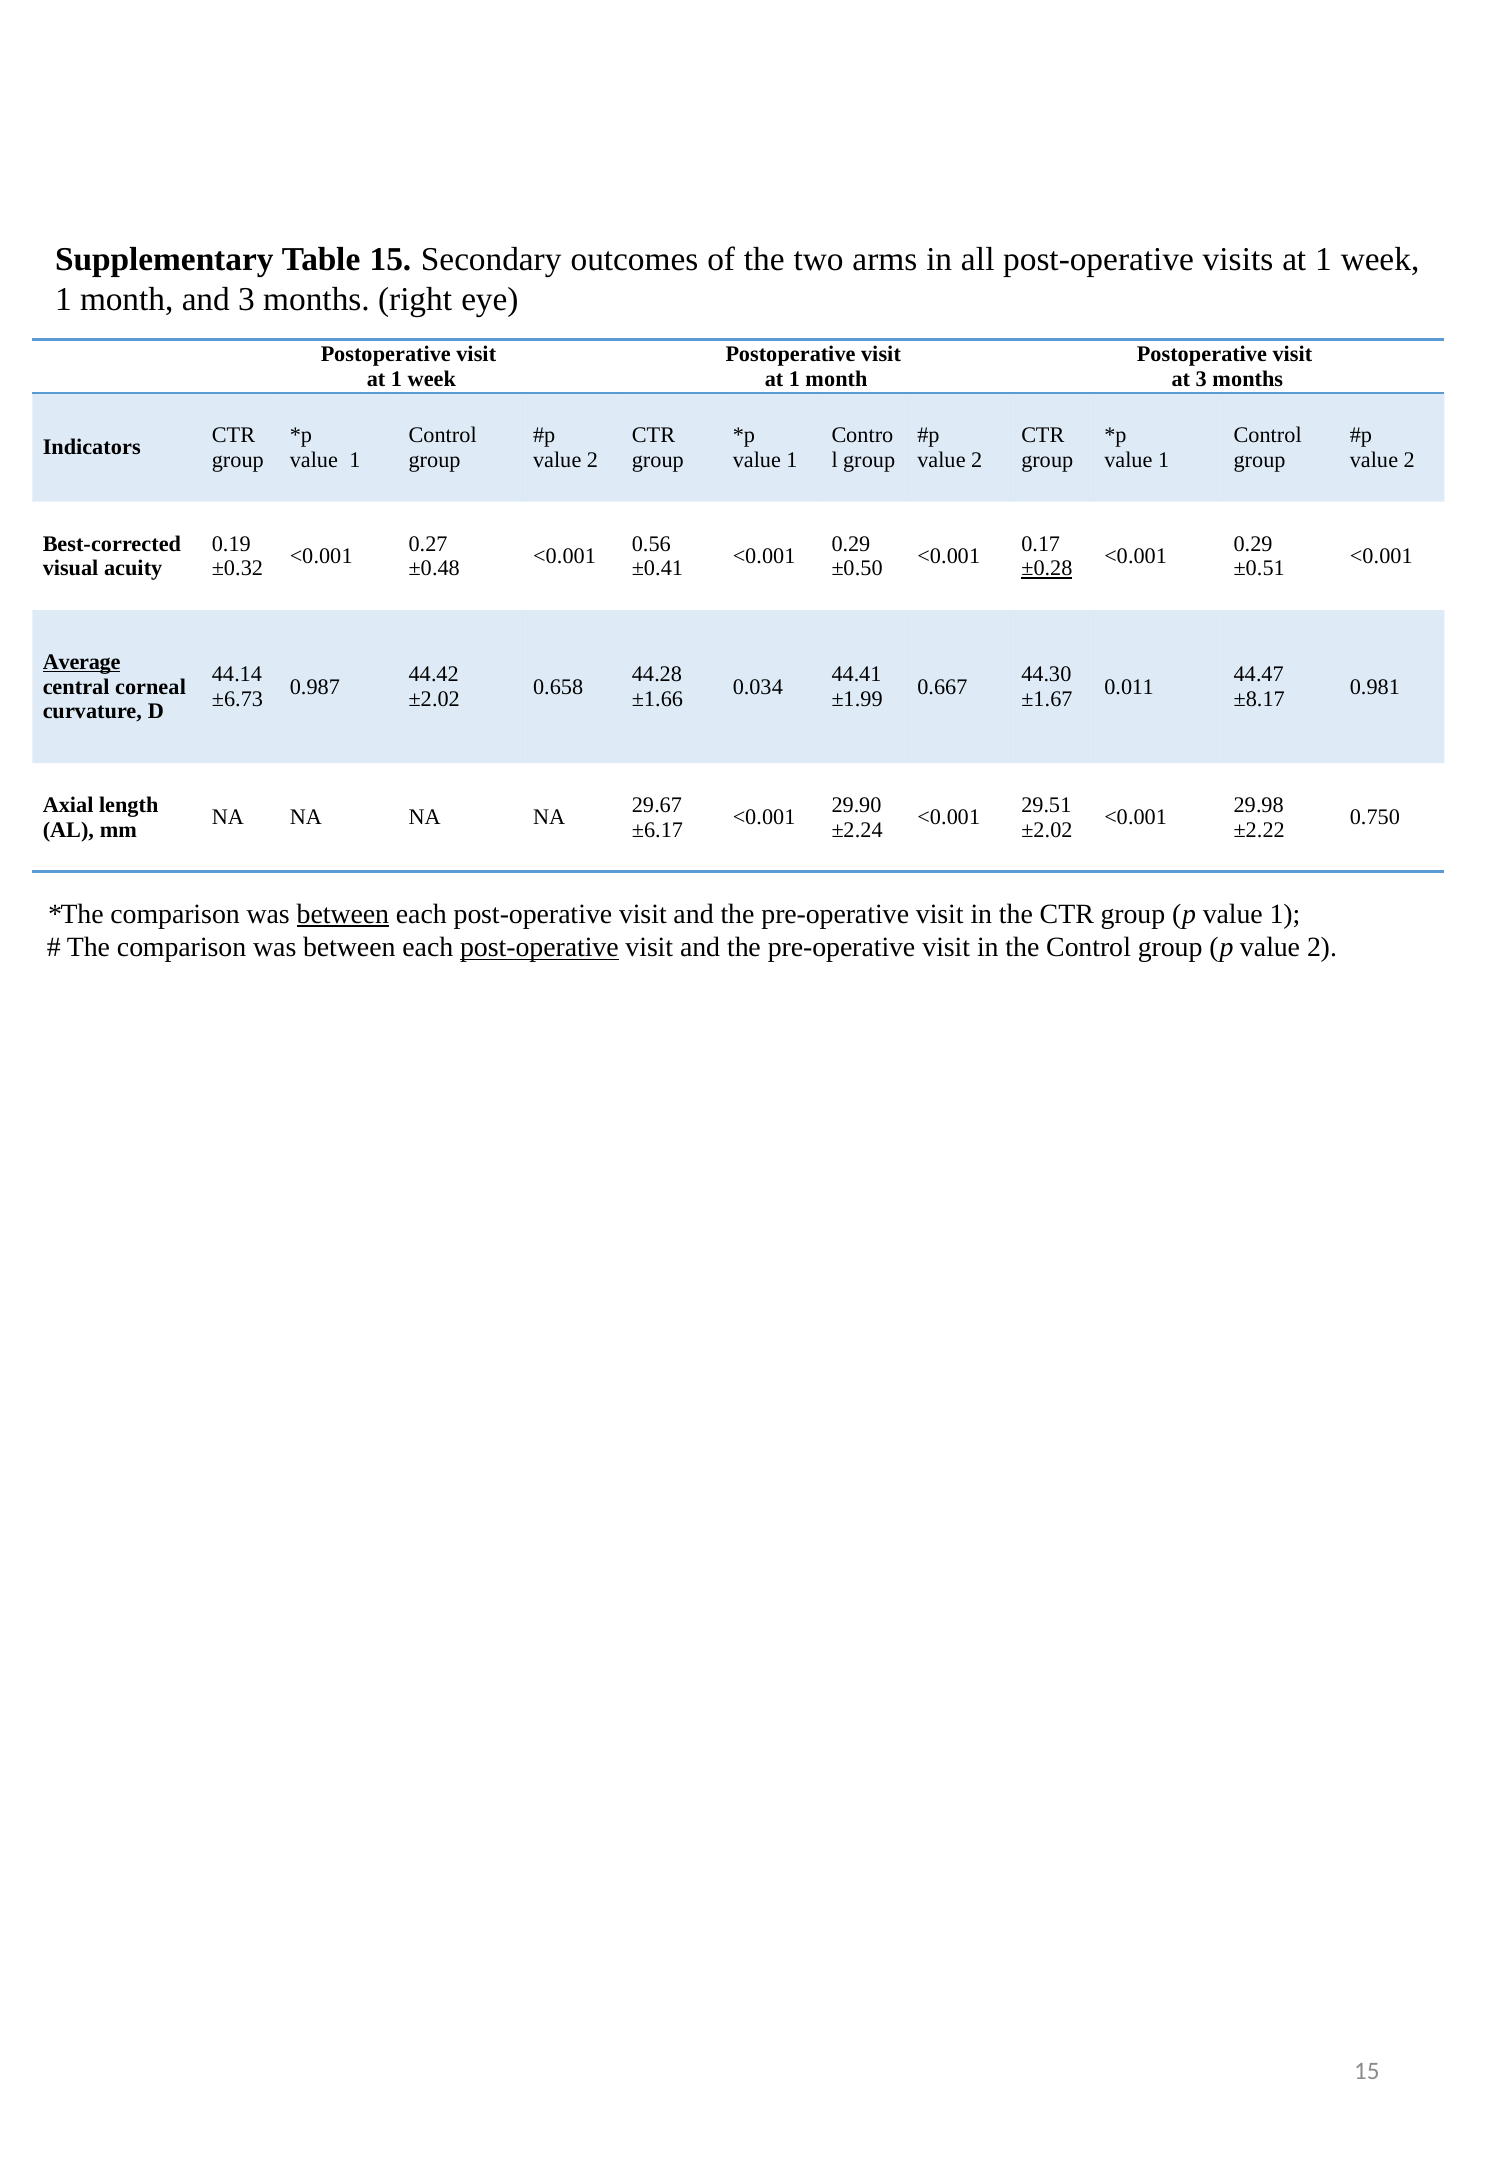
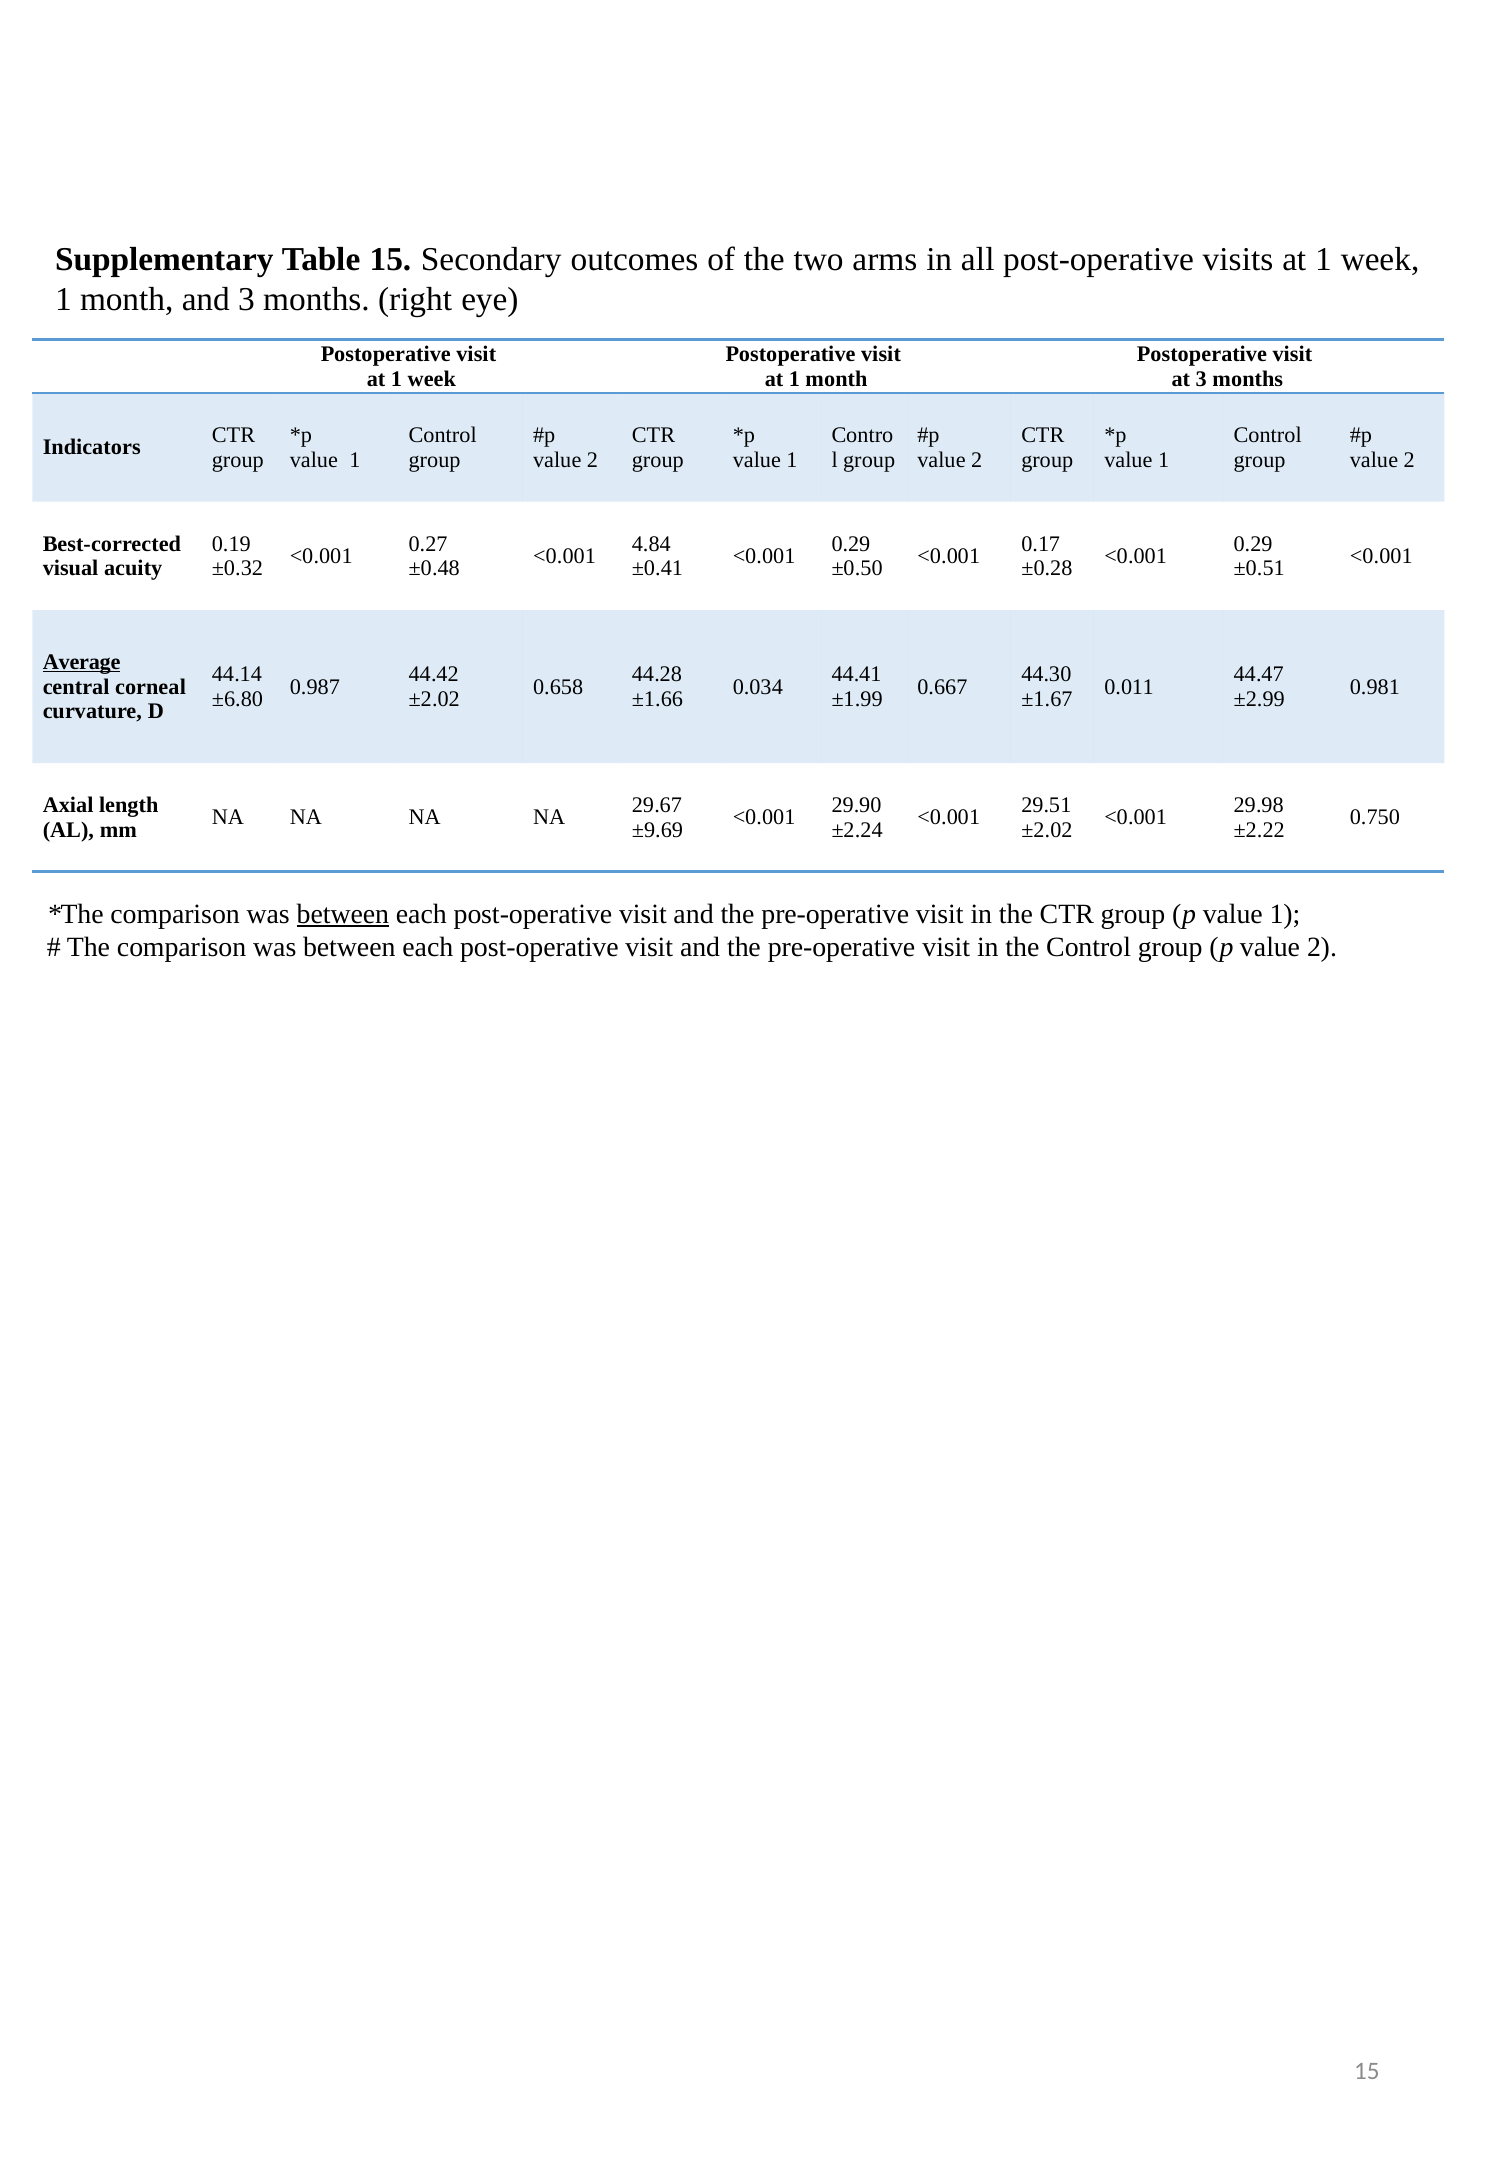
0.56: 0.56 -> 4.84 (651, 544)
±0.28 underline: present -> none (1047, 569)
±6.73: ±6.73 -> ±6.80 (237, 699)
±8.17: ±8.17 -> ±2.99 (1259, 699)
±6.17: ±6.17 -> ±9.69 (657, 830)
post-operative underline: present -> none (539, 948)
